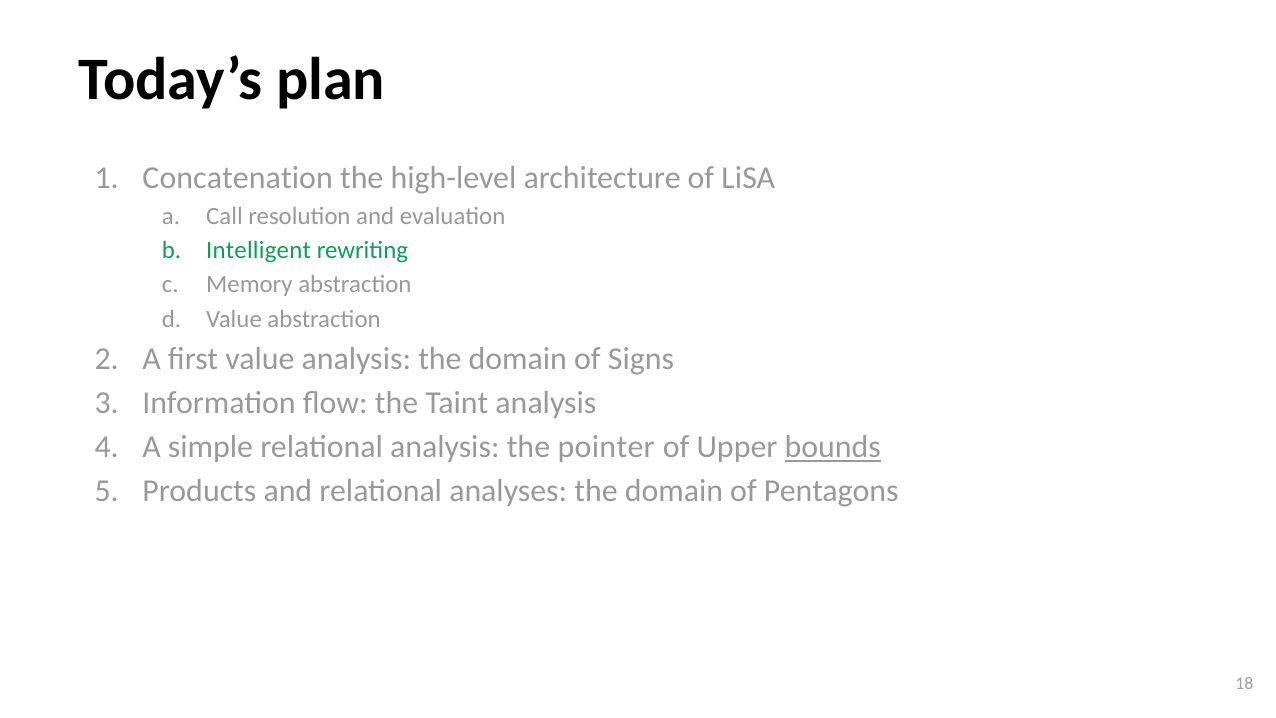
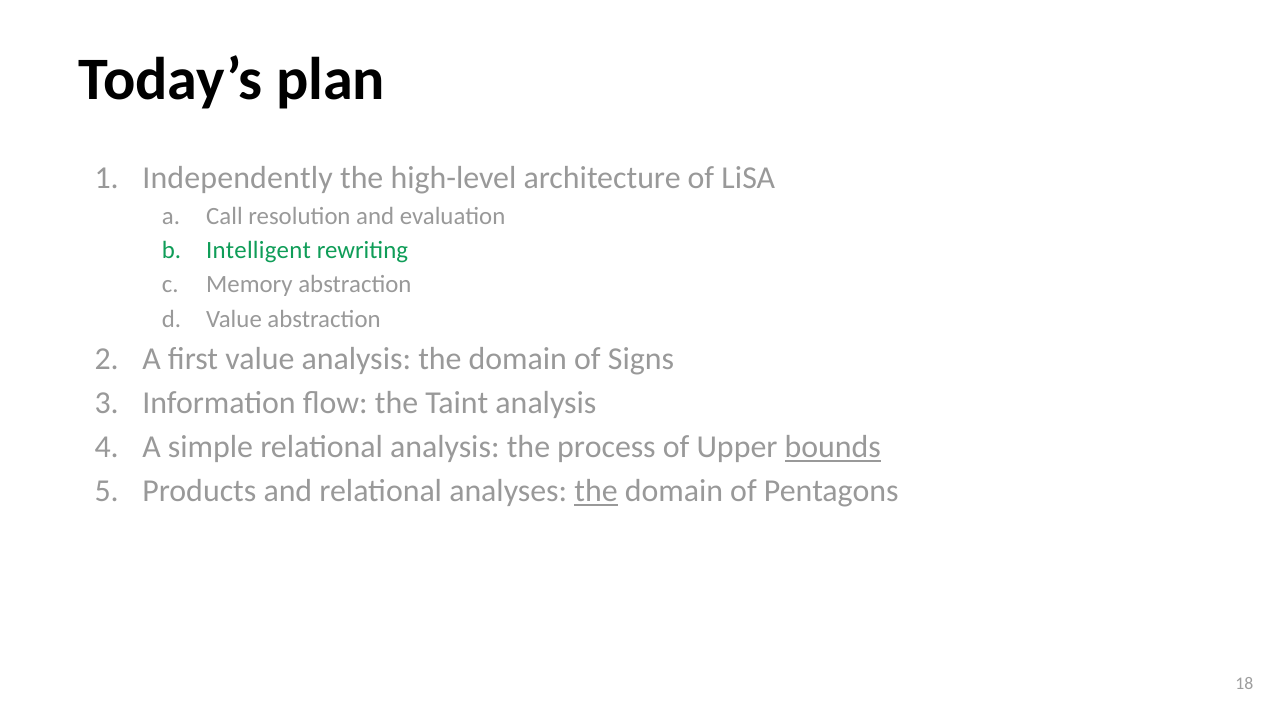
Concatenation: Concatenation -> Independently (238, 178)
pointer: pointer -> process (606, 447)
the underline: none -> present (596, 491)
